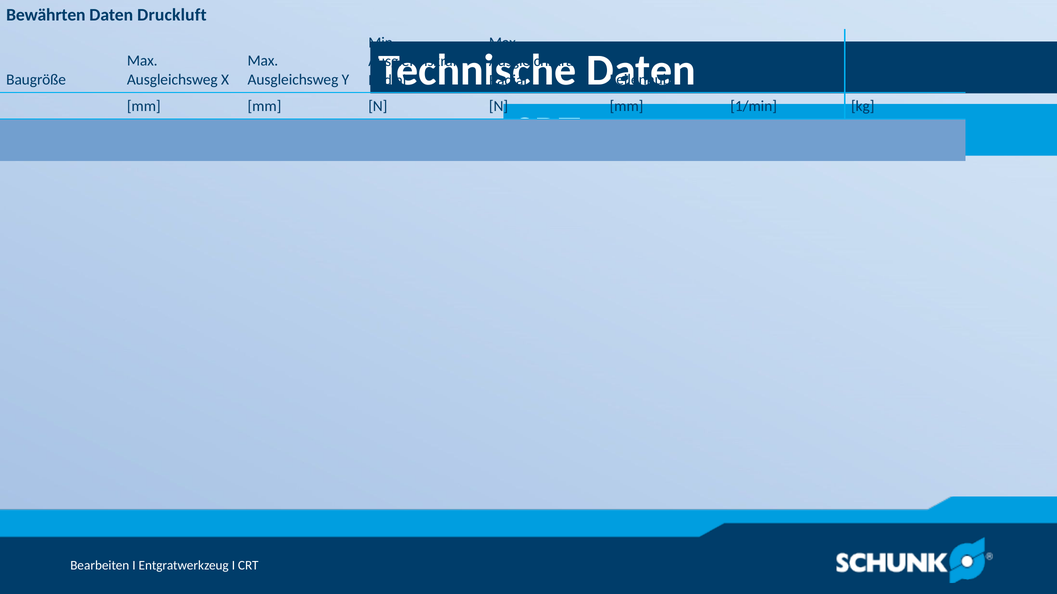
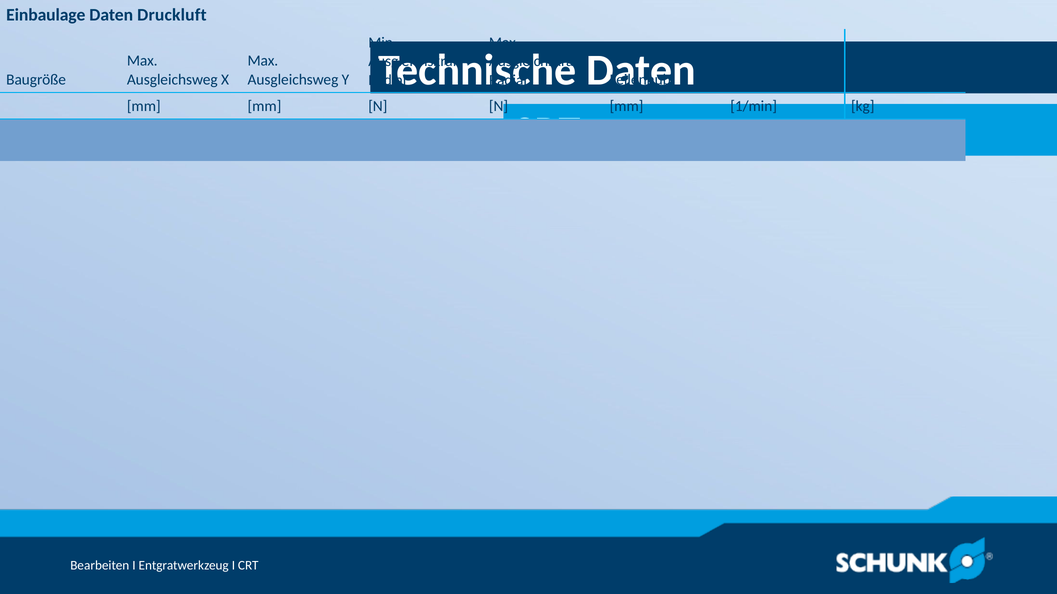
Bewährten: Bewährten -> Einbaulage (46, 15)
